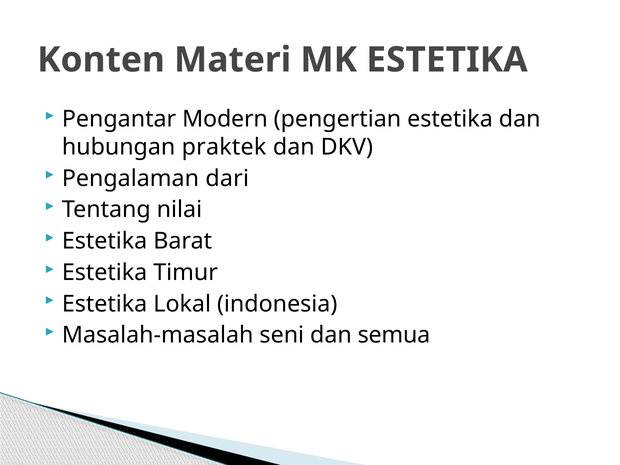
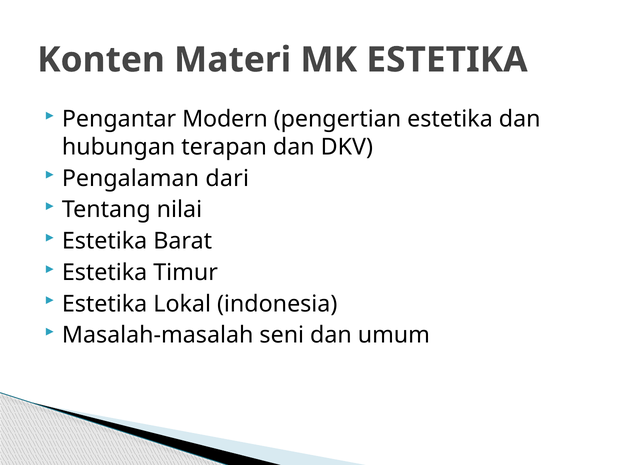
praktek: praktek -> terapan (224, 147)
semua: semua -> umum (394, 335)
